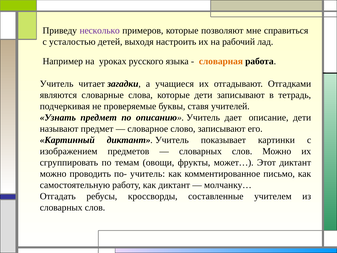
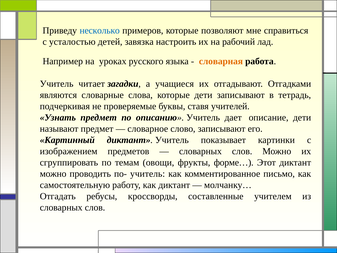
несколько colour: purple -> blue (100, 30)
выходя: выходя -> завязка (139, 42)
может…: может… -> форме… (234, 162)
